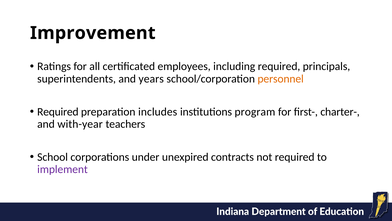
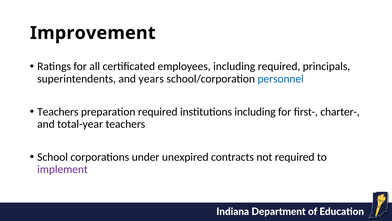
personnel colour: orange -> blue (281, 79)
Required: Required -> Teachers (58, 111)
preparation includes: includes -> required (158, 111)
institutions program: program -> including (255, 111)
with-year: with-year -> total-year (80, 124)
